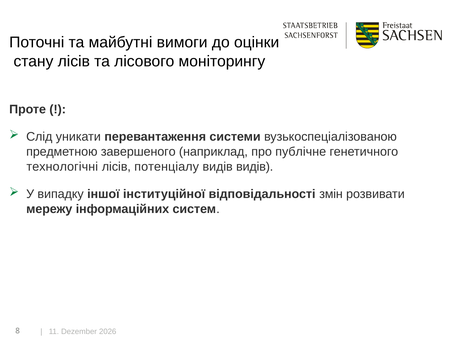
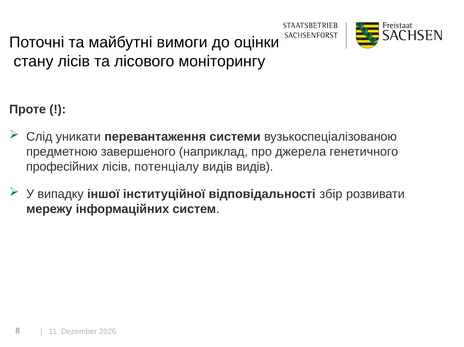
публічне: публічне -> джерела (301, 152)
технологічні: технологічні -> професійних (62, 167)
змін: змін -> збір (331, 194)
